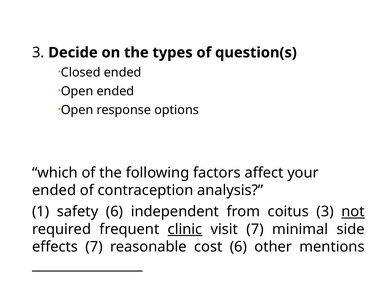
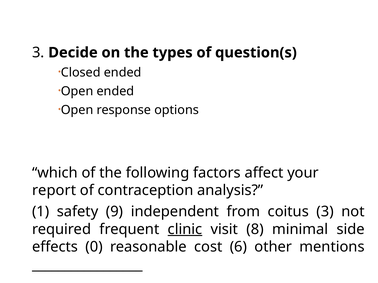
ended: ended -> report (54, 191)
safety 6: 6 -> 9 (115, 212)
not underline: present -> none (353, 212)
visit 7: 7 -> 8 (255, 230)
effects 7: 7 -> 0 (94, 247)
